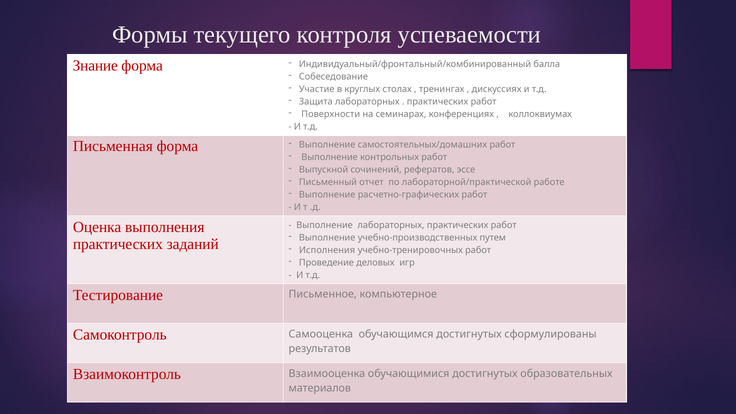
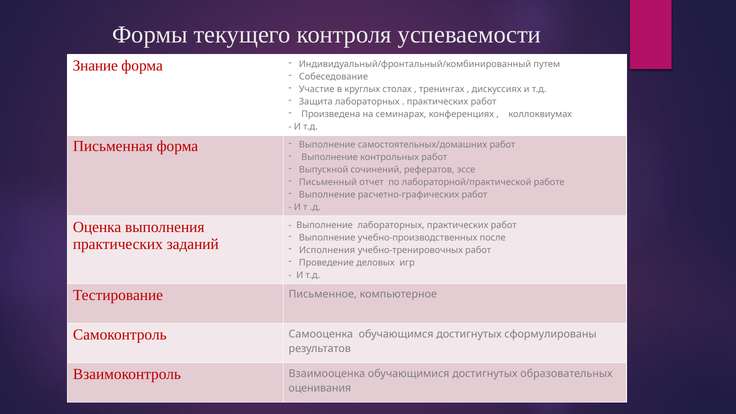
балла: балла -> путем (547, 64)
Поверхности: Поверхности -> Произведена (331, 114)
путем: путем -> после (493, 238)
материалов: материалов -> оценивания (320, 388)
